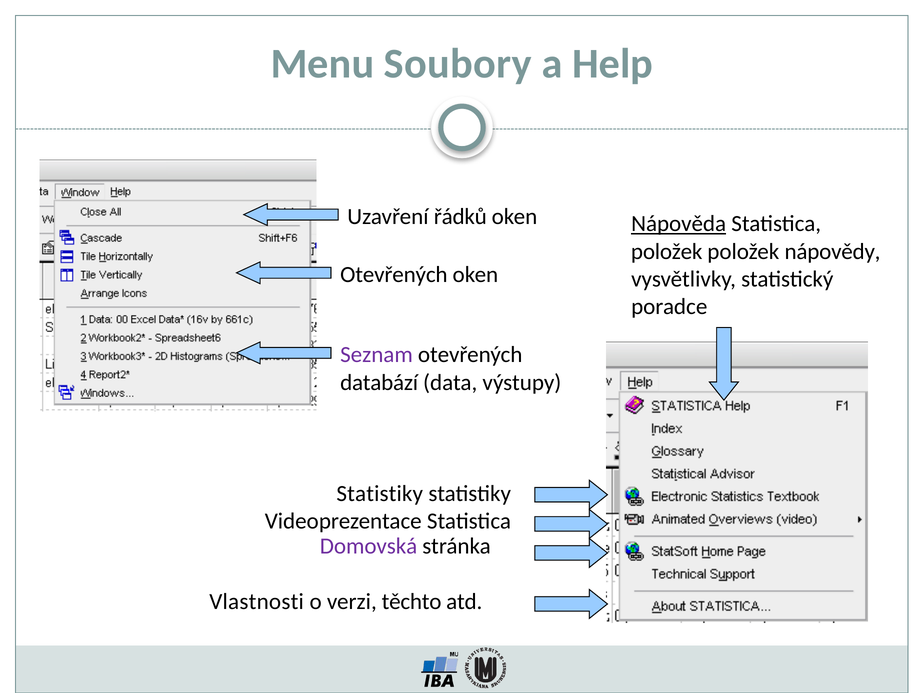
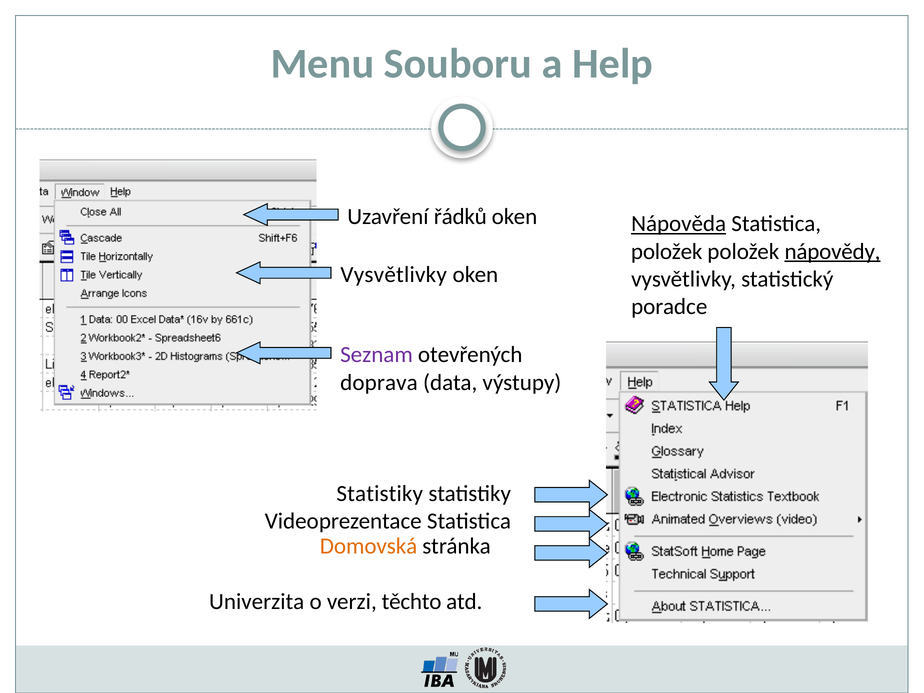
Soubory: Soubory -> Souboru (458, 64)
nápovědy underline: none -> present (833, 251)
Otevřených: Otevřených -> Vysvětlivky (394, 275)
databází: databází -> doprava (379, 382)
Domovská colour: purple -> orange (369, 546)
Vlastnosti: Vlastnosti -> Univerzita (257, 601)
